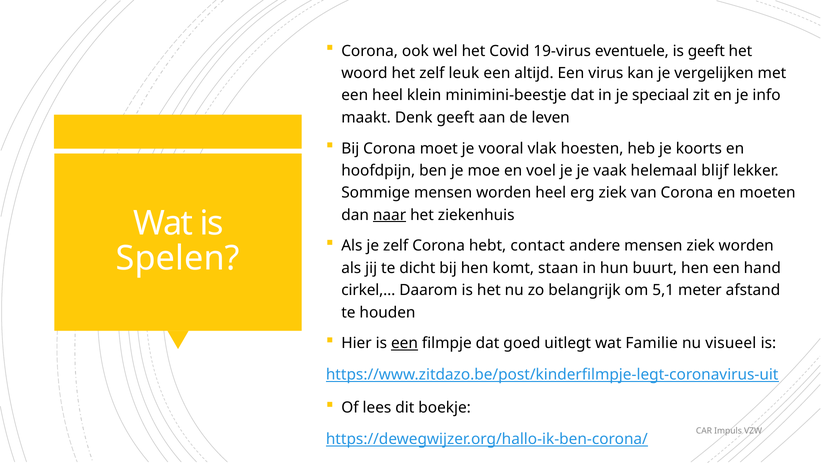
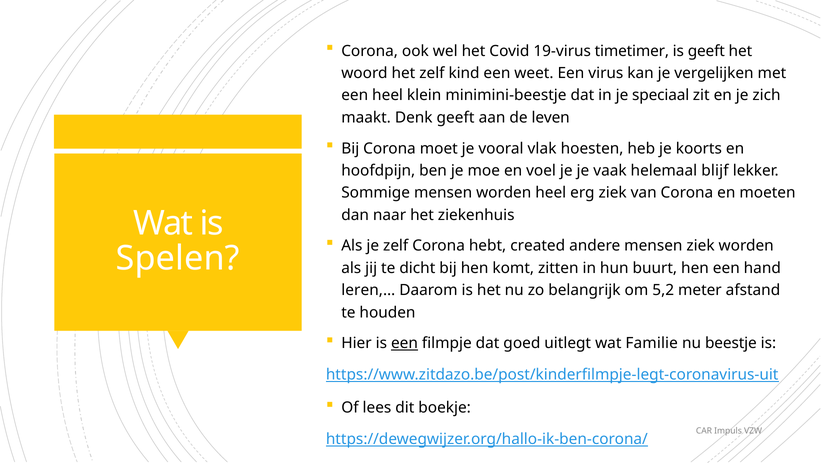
eventuele: eventuele -> timetimer (632, 51)
leuk: leuk -> kind (464, 73)
altijd: altijd -> weet (534, 73)
info: info -> zich (767, 95)
naar underline: present -> none (390, 215)
contact: contact -> created (538, 246)
staan: staan -> zitten (558, 268)
cirkel,…: cirkel,… -> leren,… (368, 290)
5,1: 5,1 -> 5,2 (663, 290)
visueel: visueel -> beestje (731, 343)
